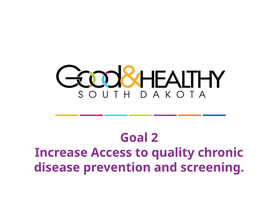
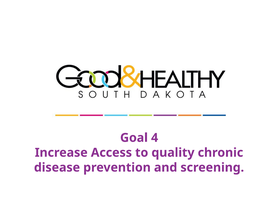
2: 2 -> 4 (155, 137)
